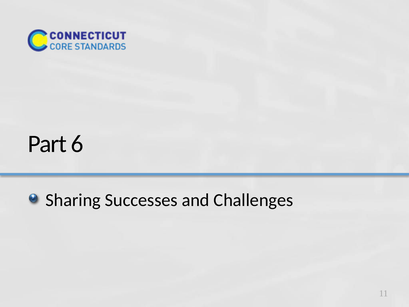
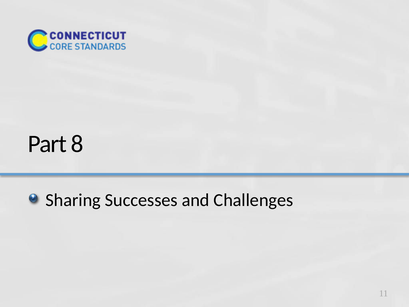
6: 6 -> 8 (77, 144)
